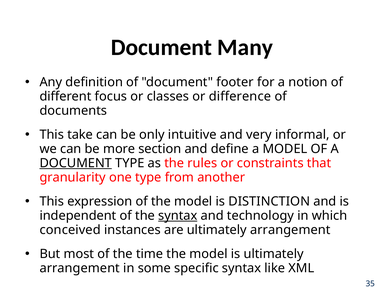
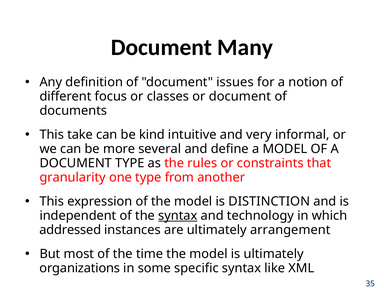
footer: footer -> issues (235, 82)
or difference: difference -> document (240, 96)
only: only -> kind (152, 135)
section: section -> several (160, 149)
DOCUMENT underline: present -> none (76, 163)
conceived: conceived -> addressed (70, 230)
arrangement: arrangement -> organizations (80, 268)
